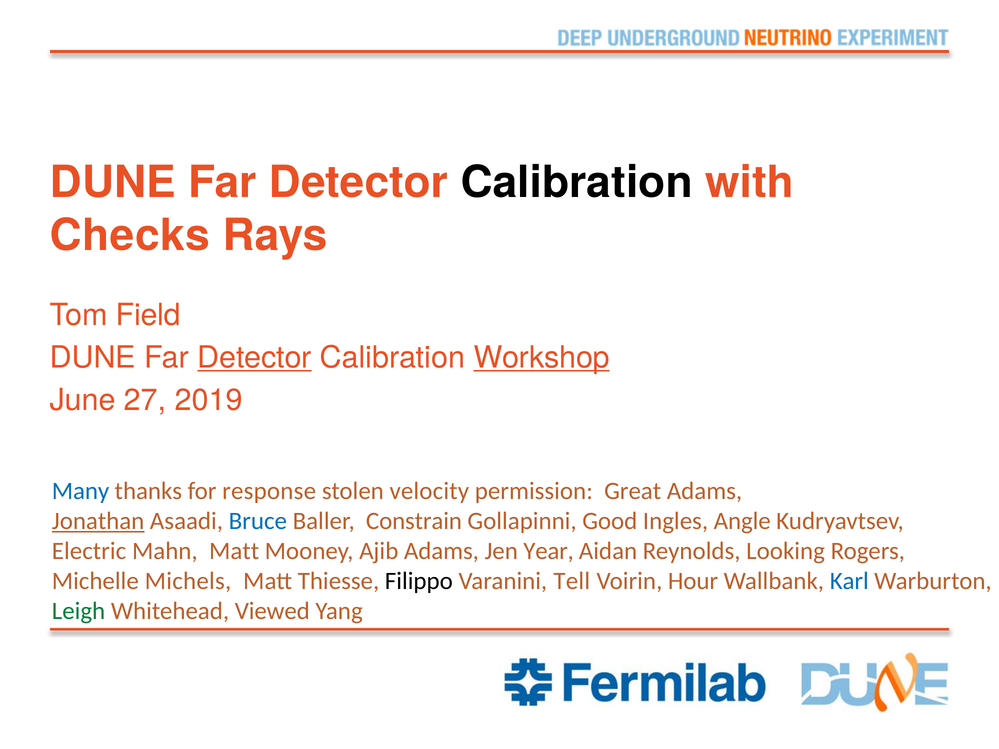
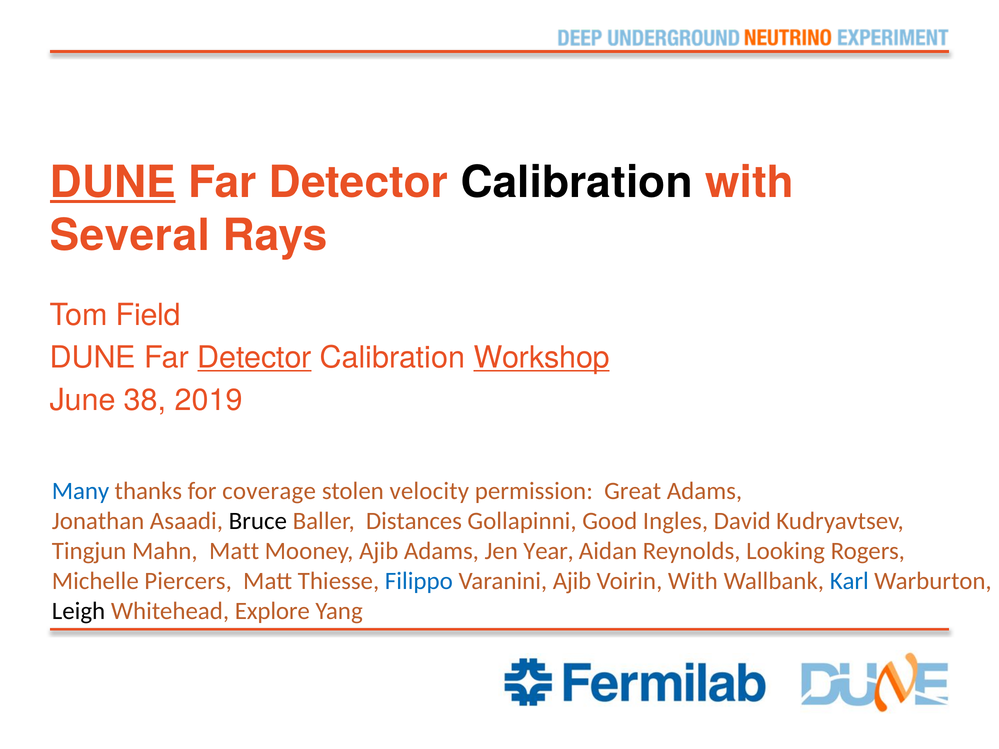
DUNE underline: none -> present (113, 182)
Checks: Checks -> Several (130, 236)
27: 27 -> 38 (145, 401)
response: response -> coverage (269, 491)
Jonathan underline: present -> none (98, 521)
Bruce colour: blue -> black (258, 521)
Constrain: Constrain -> Distances (414, 521)
Angle: Angle -> David (742, 521)
Electric: Electric -> Tingjun (89, 551)
Michels: Michels -> Piercers (188, 581)
Filippo colour: black -> blue (419, 581)
Varanini Tell: Tell -> Ajib (572, 581)
Voirin Hour: Hour -> With (693, 581)
Leigh colour: green -> black (79, 611)
Viewed: Viewed -> Explore (272, 611)
